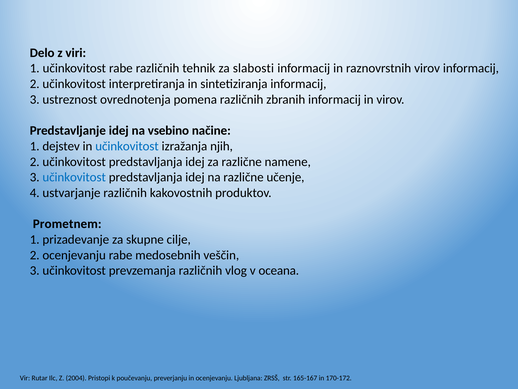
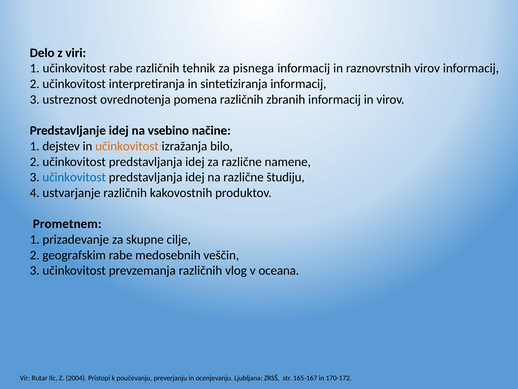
slabosti: slabosti -> pisnega (253, 68)
učinkovitost colour: blue -> orange (127, 146)
njih: njih -> bilo (221, 146)
učenje: učenje -> študiju (286, 177)
2 ocenjevanju: ocenjevanju -> geografskim (74, 255)
